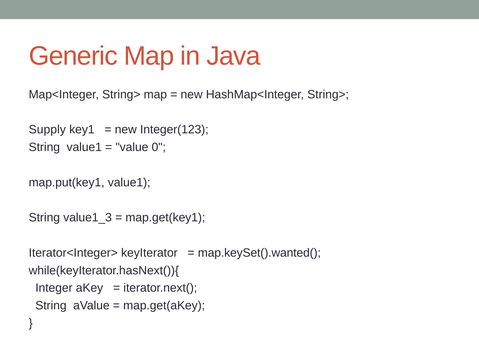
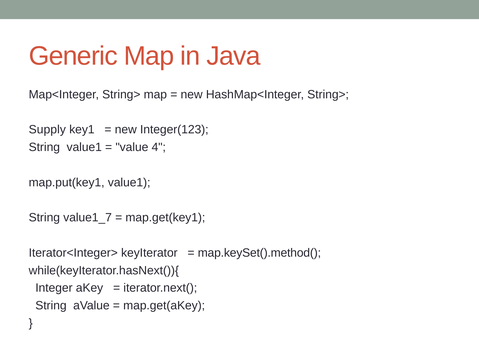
0: 0 -> 4 (159, 147)
value1_3: value1_3 -> value1_7 (88, 217)
map.keySet().wanted(: map.keySet().wanted( -> map.keySet().method( (259, 252)
